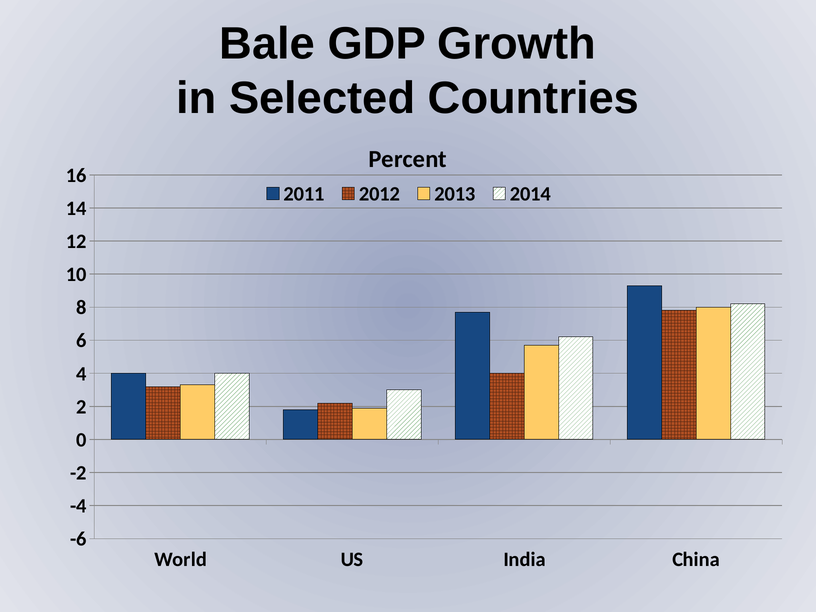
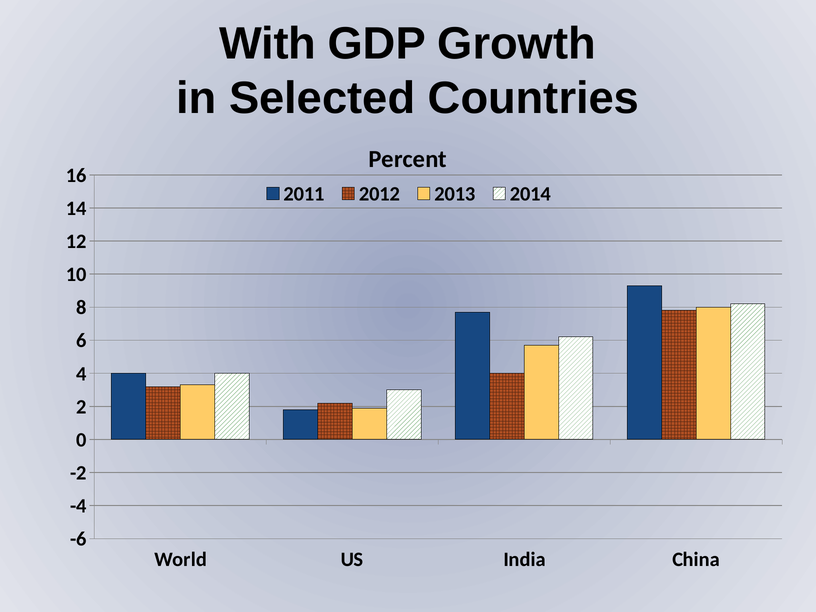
Bale: Bale -> With (267, 44)
